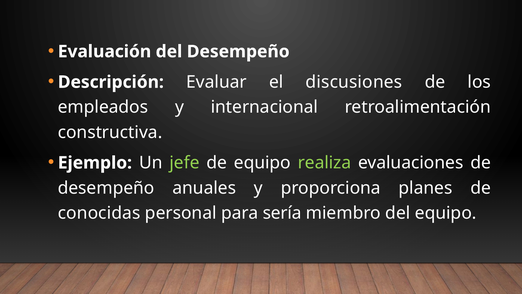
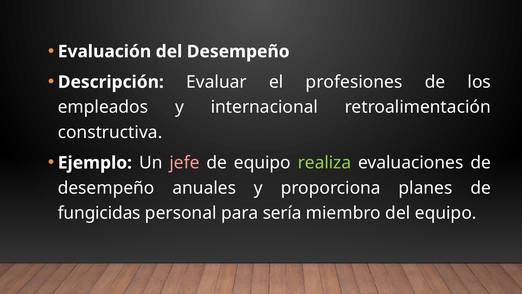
discusiones: discusiones -> profesiones (354, 82)
jefe colour: light green -> pink (184, 163)
conocidas: conocidas -> fungicidas (99, 213)
